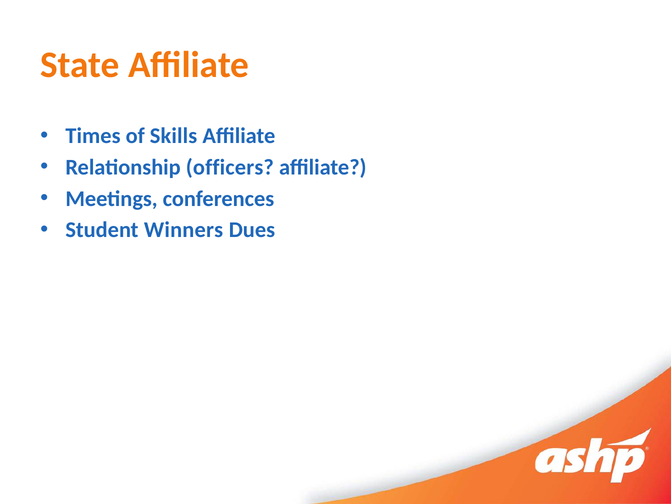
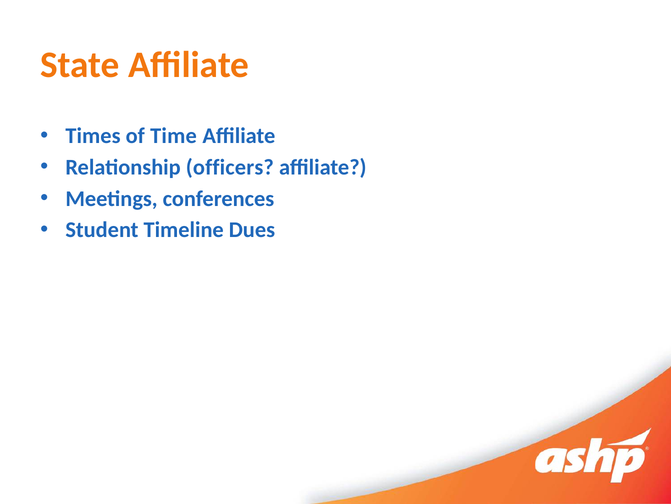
Skills: Skills -> Time (173, 136)
Winners: Winners -> Timeline (184, 230)
